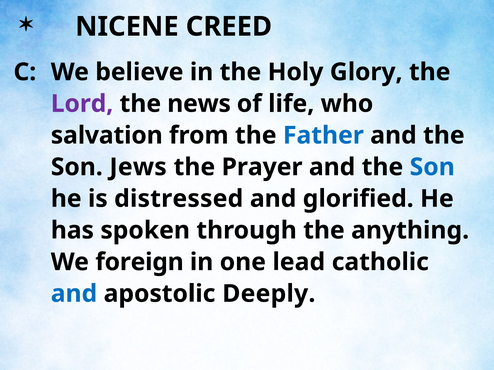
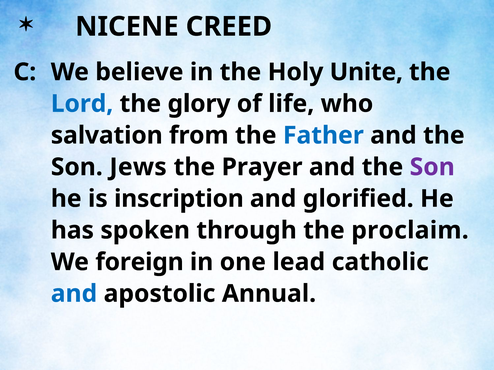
Glory: Glory -> Unite (366, 72)
Lord colour: purple -> blue (82, 104)
news: news -> glory (199, 104)
Son colour: blue -> purple (432, 167)
distressed: distressed -> inscription (179, 199)
anything: anything -> proclaim (410, 231)
Deeply: Deeply -> Annual (269, 294)
